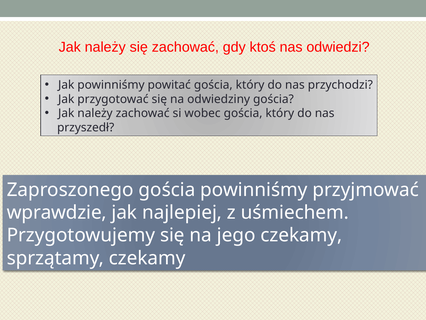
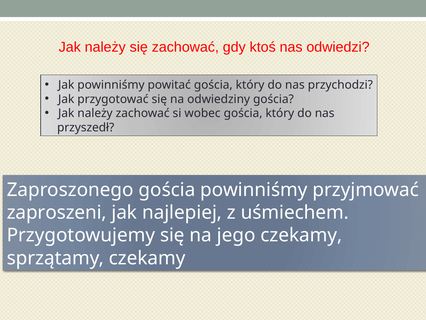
wprawdzie: wprawdzie -> zaproszeni (57, 212)
